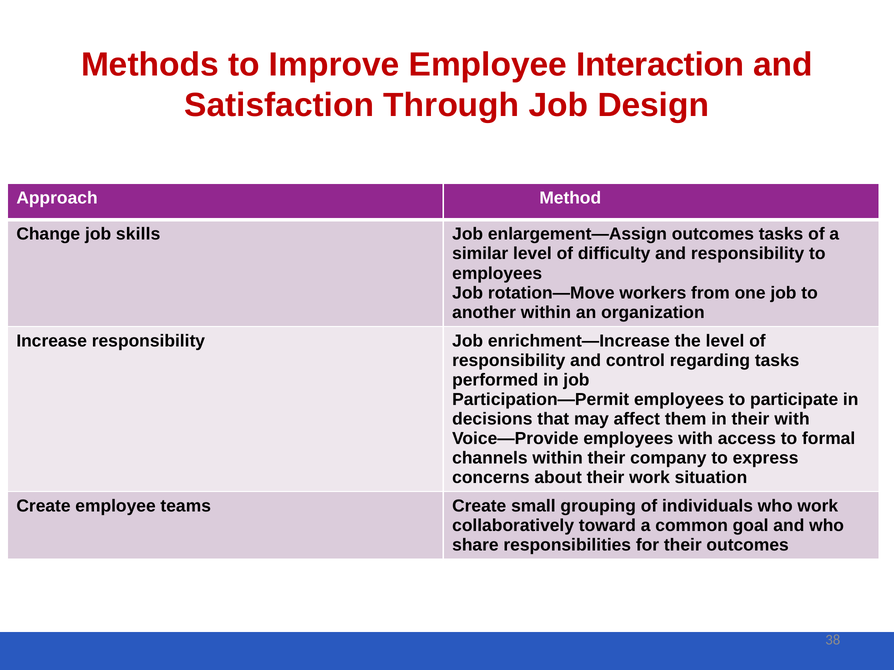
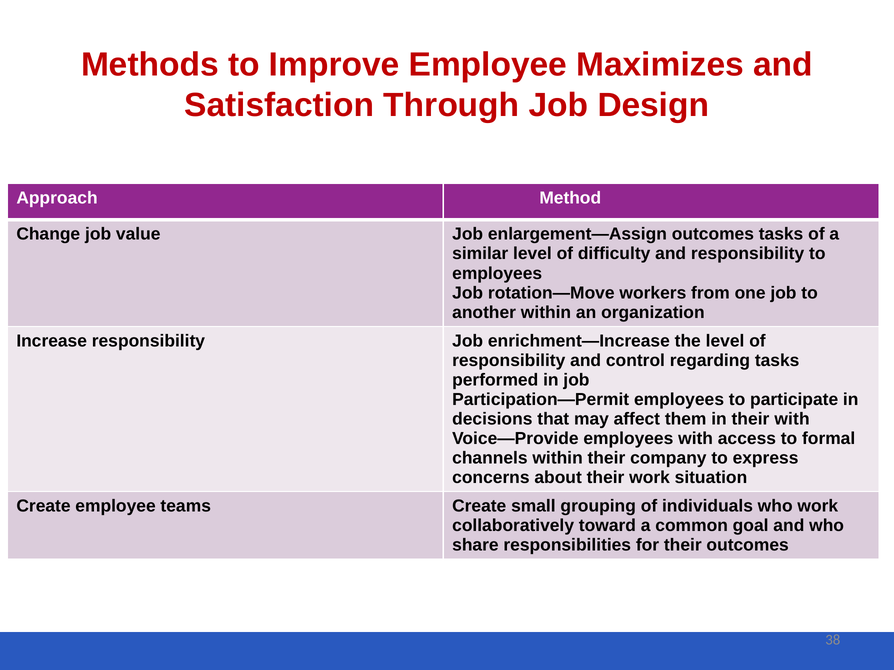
Interaction: Interaction -> Maximizes (660, 65)
skills: skills -> value (138, 234)
